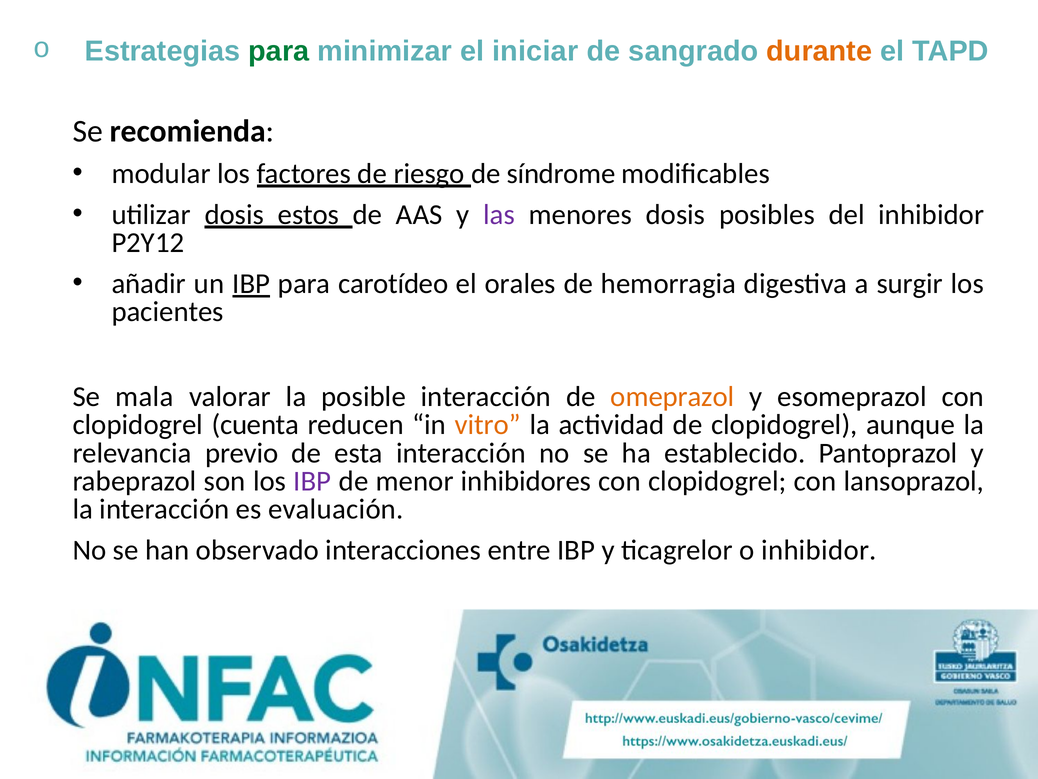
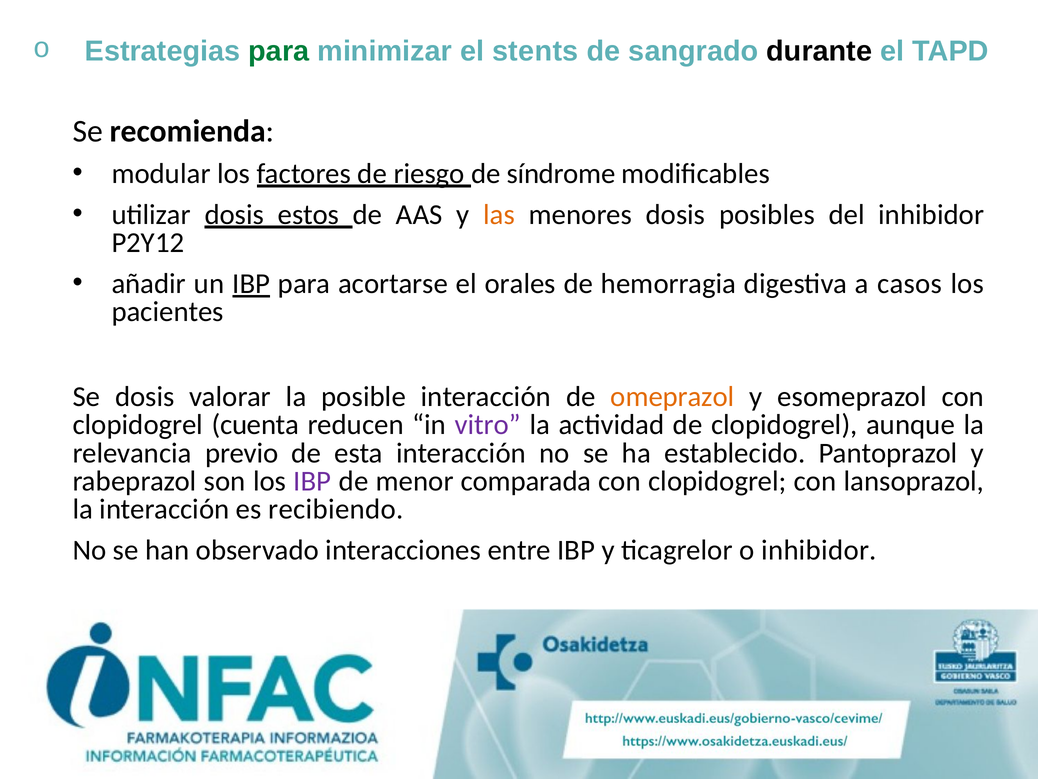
iniciar: iniciar -> stents (535, 51)
durante colour: orange -> black (819, 51)
las colour: purple -> orange (499, 215)
carotídeo: carotídeo -> acortarse (393, 284)
surgir: surgir -> casos (910, 284)
Se mala: mala -> dosis (145, 397)
vitro colour: orange -> purple (488, 425)
inhibidores: inhibidores -> comparada (526, 481)
evaluación: evaluación -> recibiendo (336, 509)
